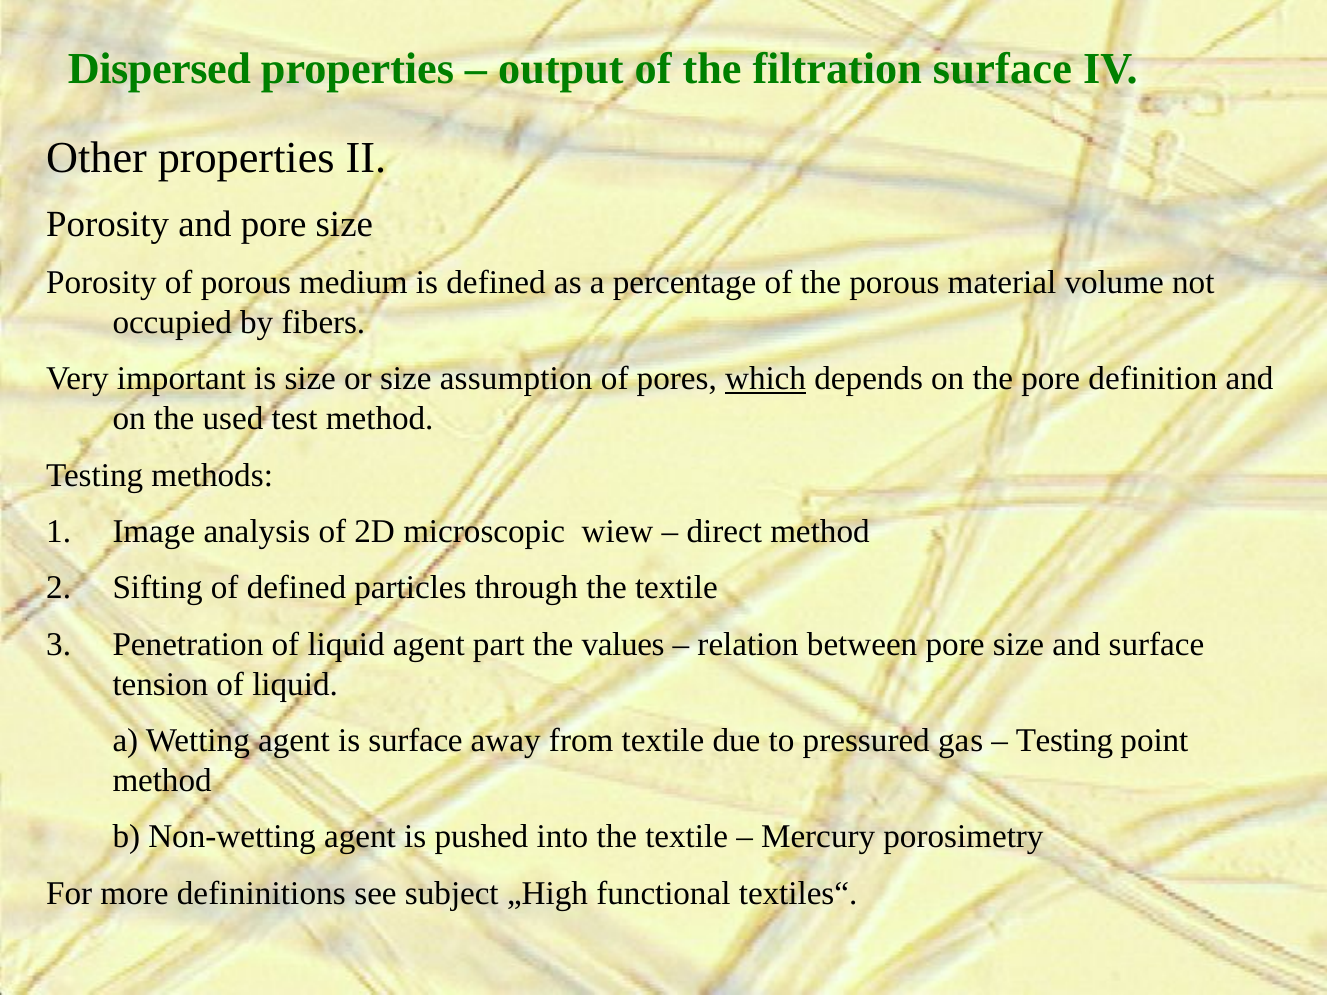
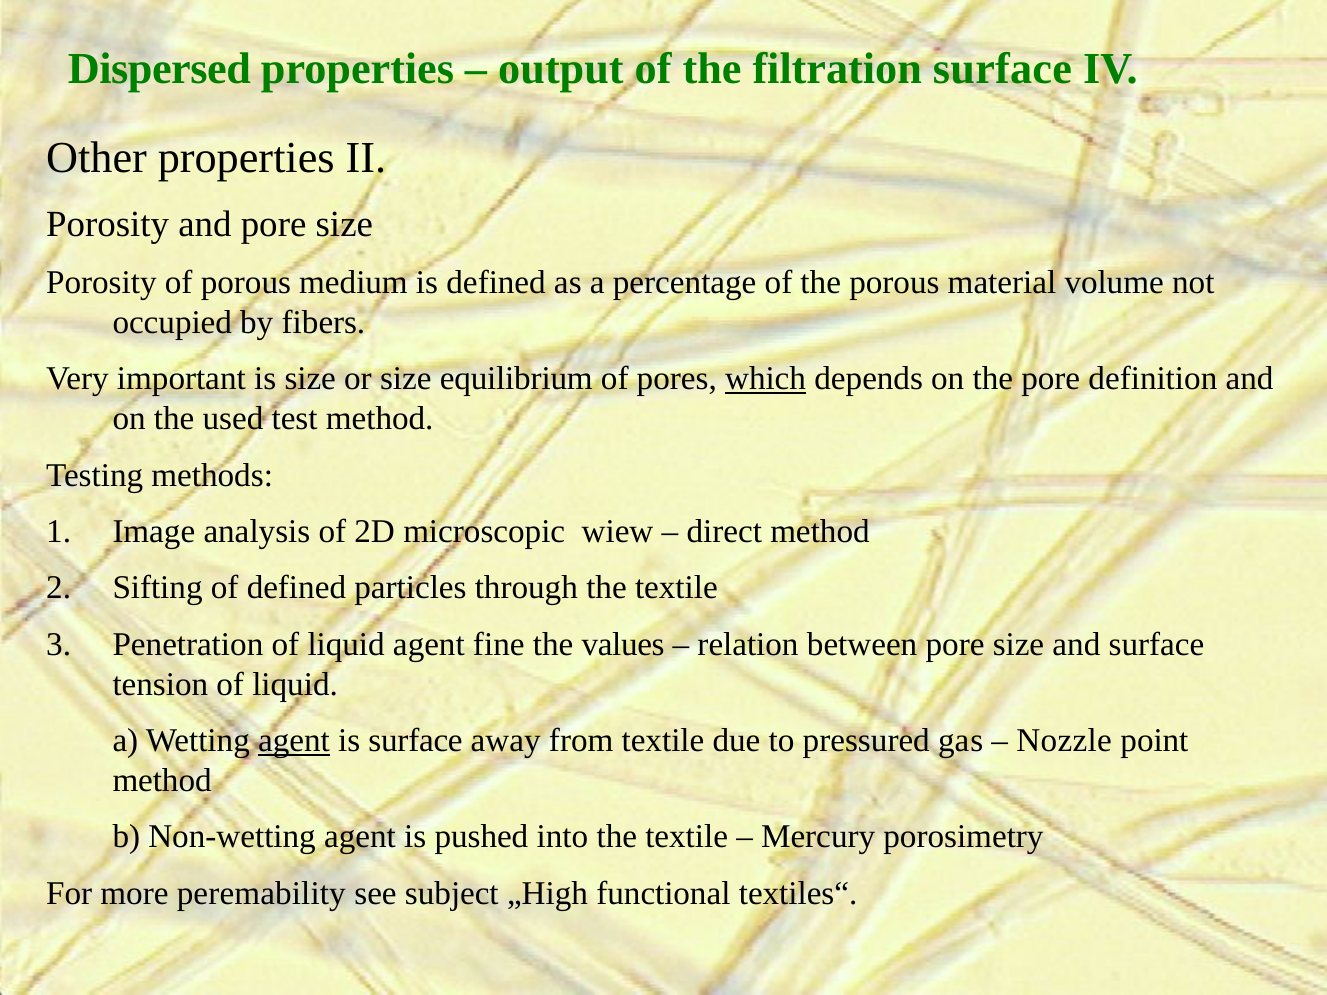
assumption: assumption -> equilibrium (516, 379)
part: part -> fine (499, 644)
agent underline: none -> present (294, 741)
Testing: Testing -> Nozzle (1064, 741)
defininitions: defininitions -> peremability (261, 893)
